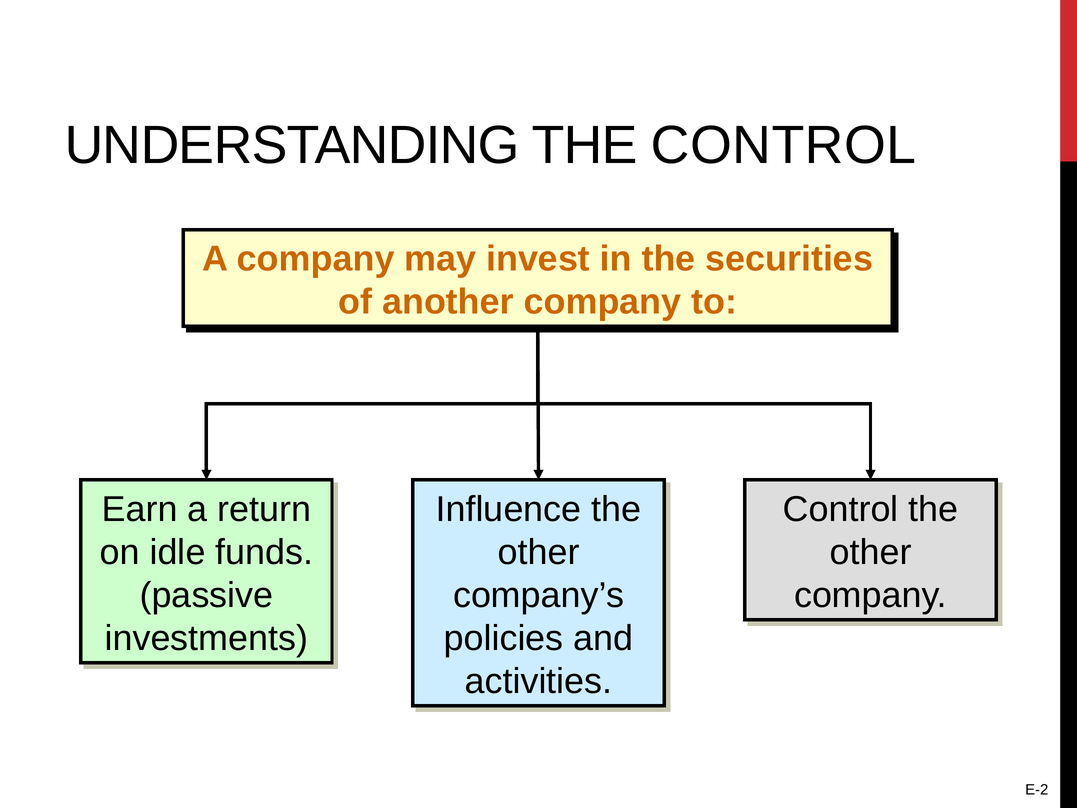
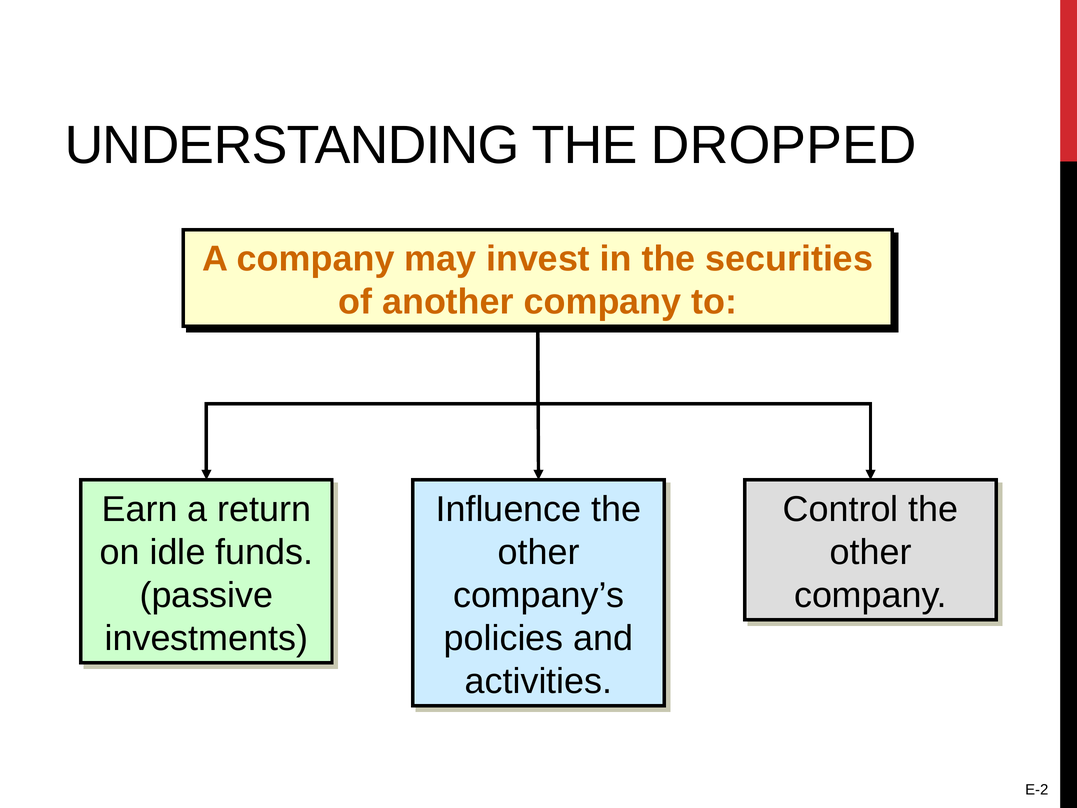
THE CONTROL: CONTROL -> DROPPED (784, 146)
